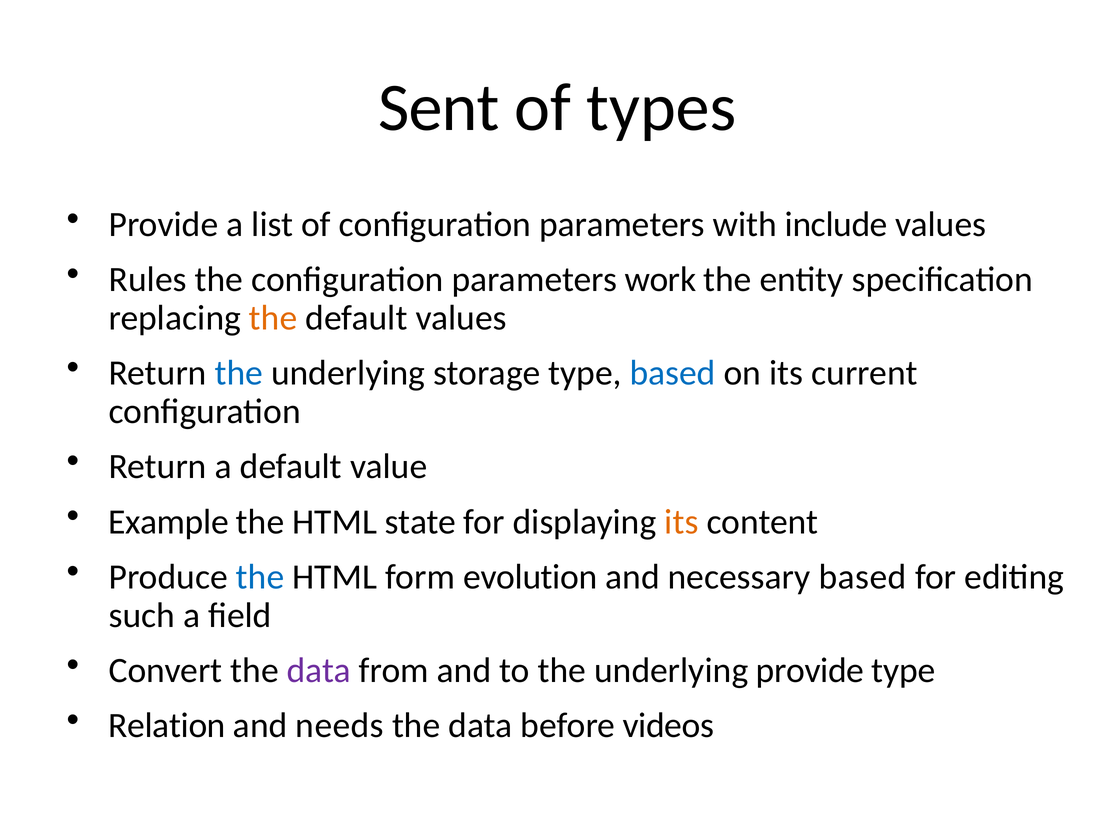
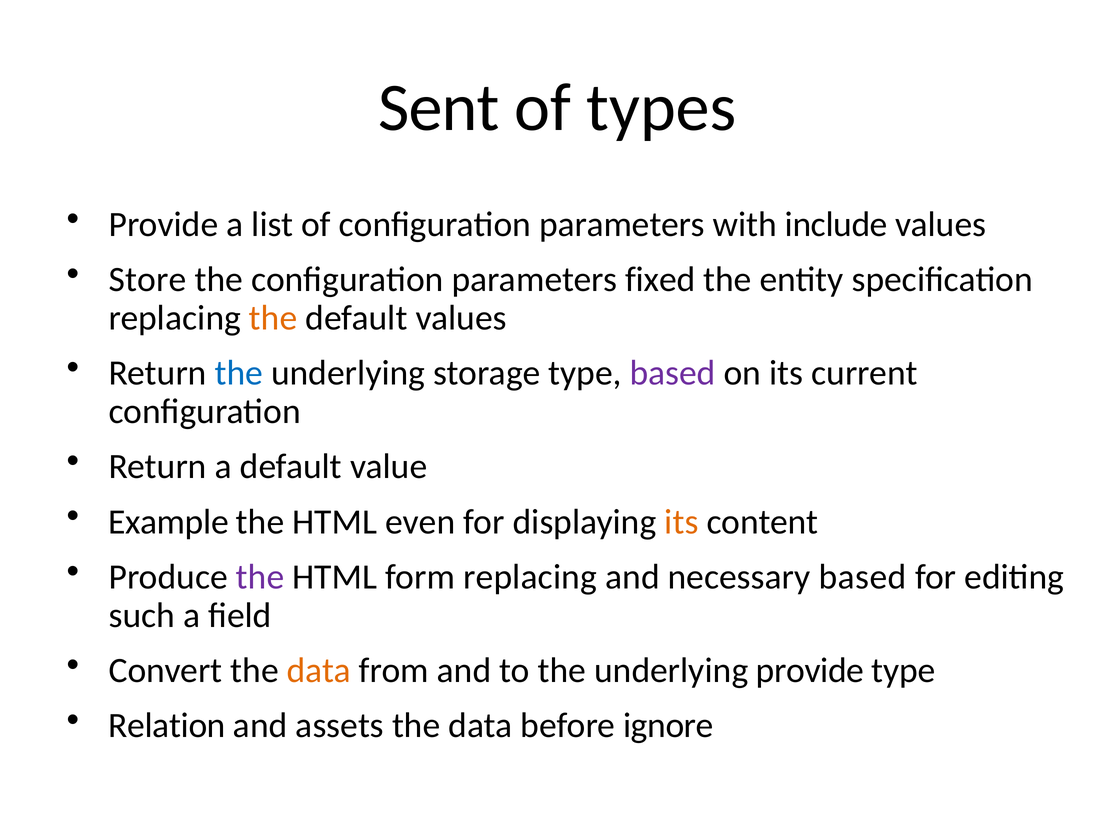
Rules: Rules -> Store (148, 280)
work: work -> fixed (660, 280)
based colour: blue -> purple (673, 373)
state: state -> even (420, 522)
the colour: blue -> purple (260, 577)
form evolution: evolution -> replacing (530, 577)
data colour: purple -> orange (319, 671)
needs: needs -> assets (340, 726)
videos: videos -> ignore (668, 726)
